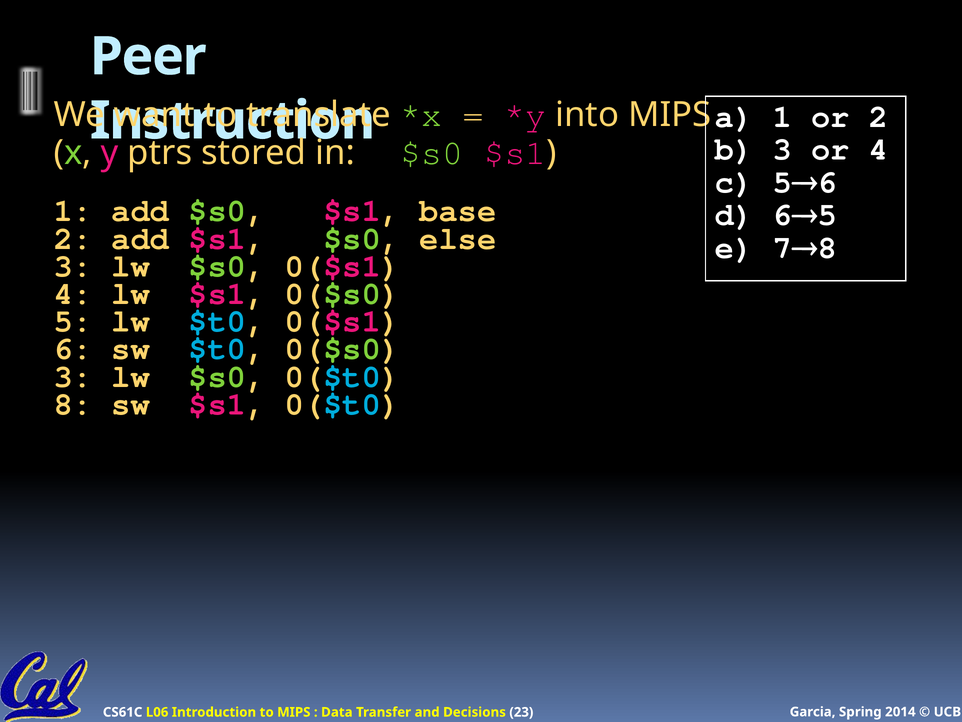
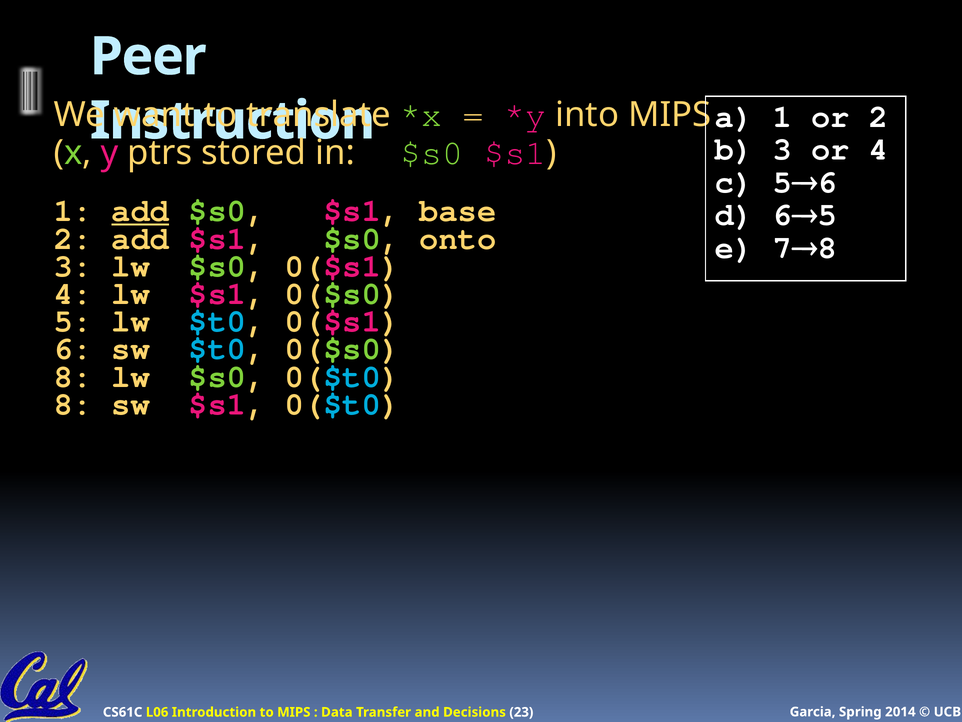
add underline: none -> present (140, 211)
else: else -> onto (458, 238)
3: 3 -> 8 (73, 376)
